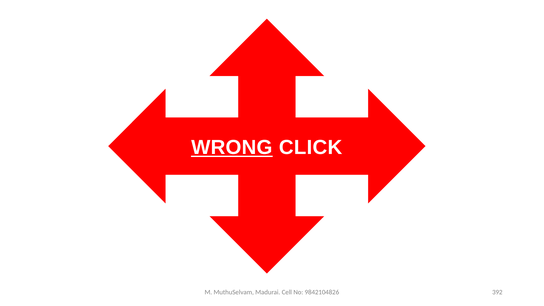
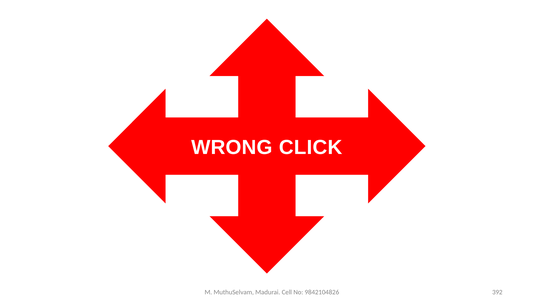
WRONG underline: present -> none (232, 148)
